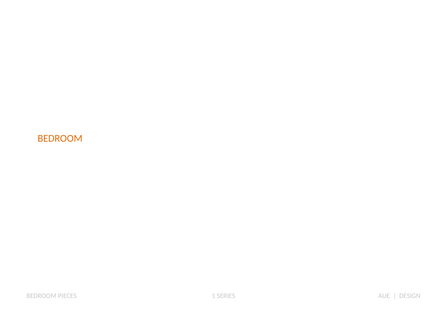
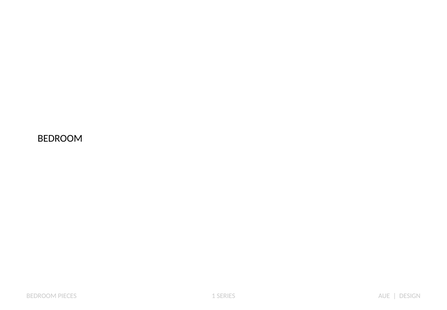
BEDROOM colour: orange -> black (60, 138)
